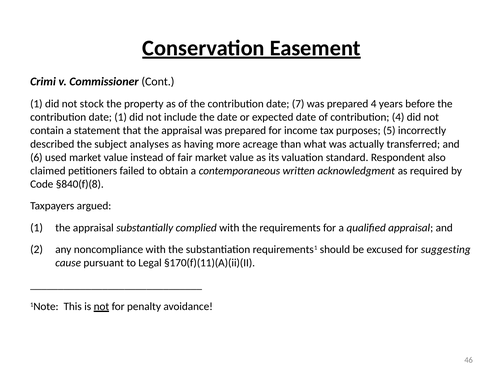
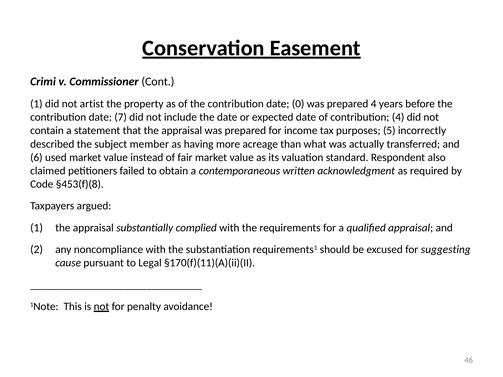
stock: stock -> artist (92, 104)
7: 7 -> 0 (298, 104)
date 1: 1 -> 7 (121, 117)
analyses: analyses -> member (149, 144)
§840(f)(8: §840(f)(8 -> §453(f)(8 (80, 184)
